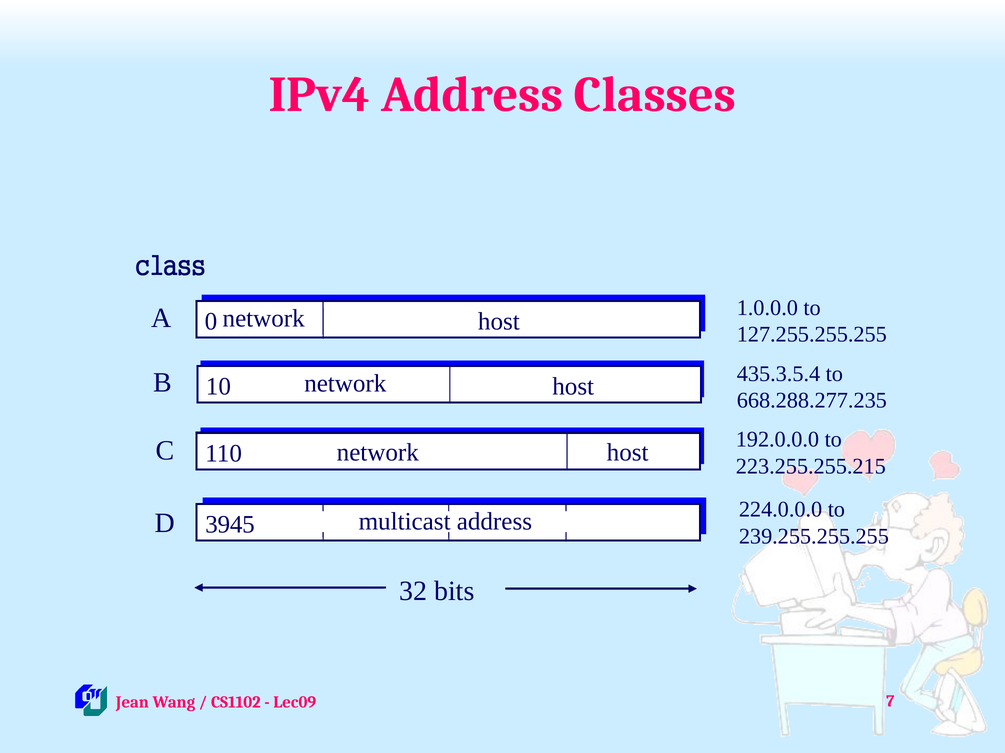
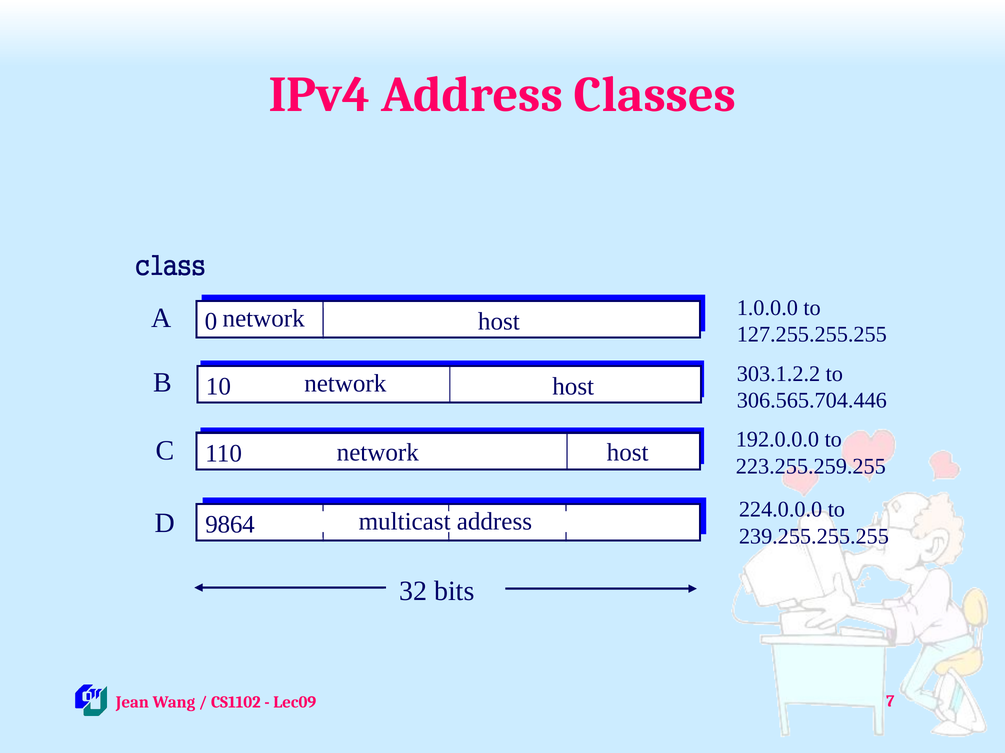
435.3.5.4: 435.3.5.4 -> 303.1.2.2 (779, 374)
668.288.277.235: 668.288.277.235 -> 306.565.704.446 (812, 401)
223.255.255.215: 223.255.255.215 -> 223.255.259.255 (811, 467)
3945: 3945 -> 9864 (230, 525)
